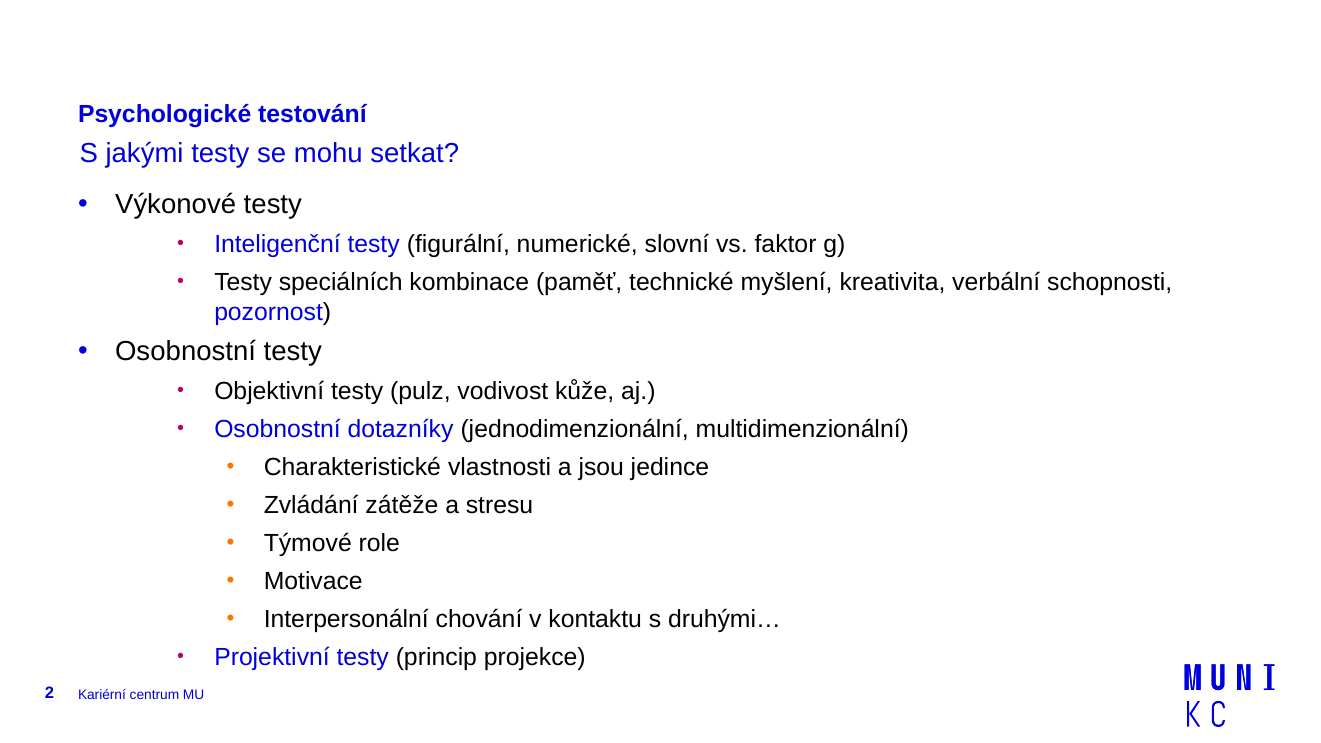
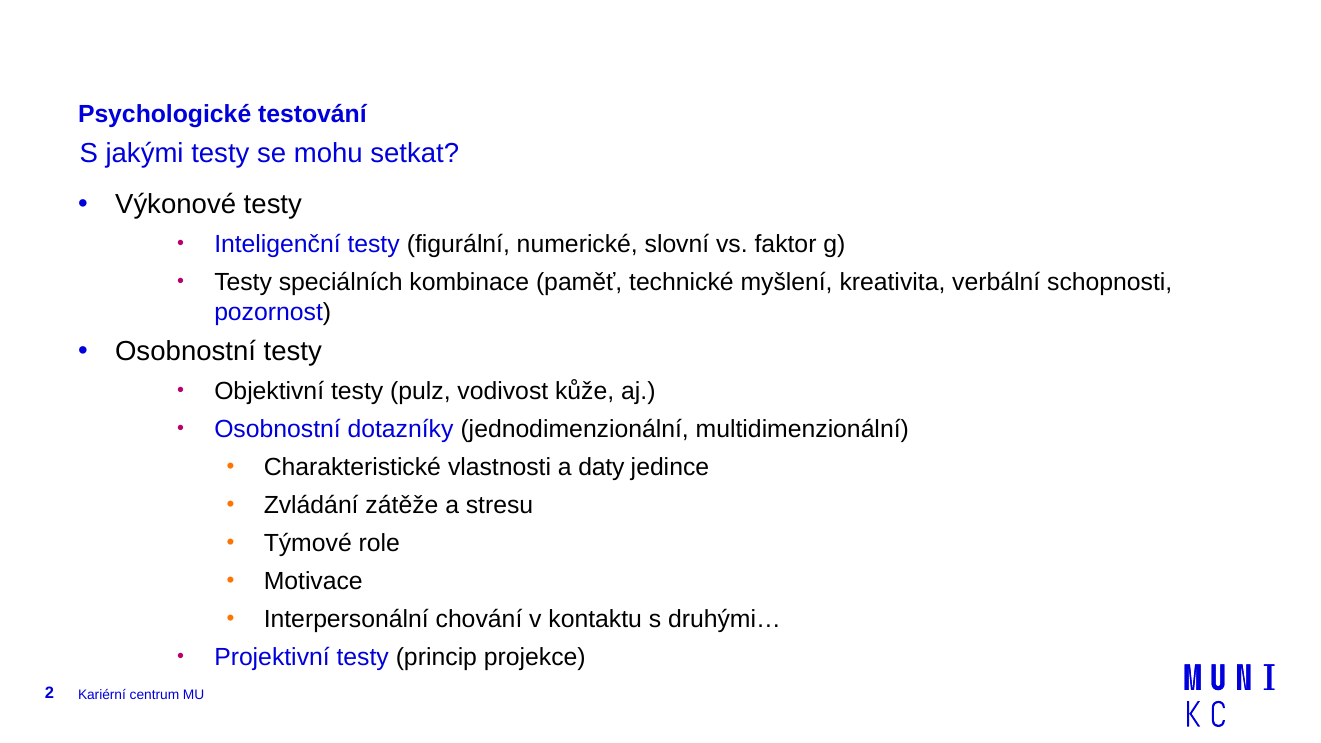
jsou: jsou -> daty (601, 467)
